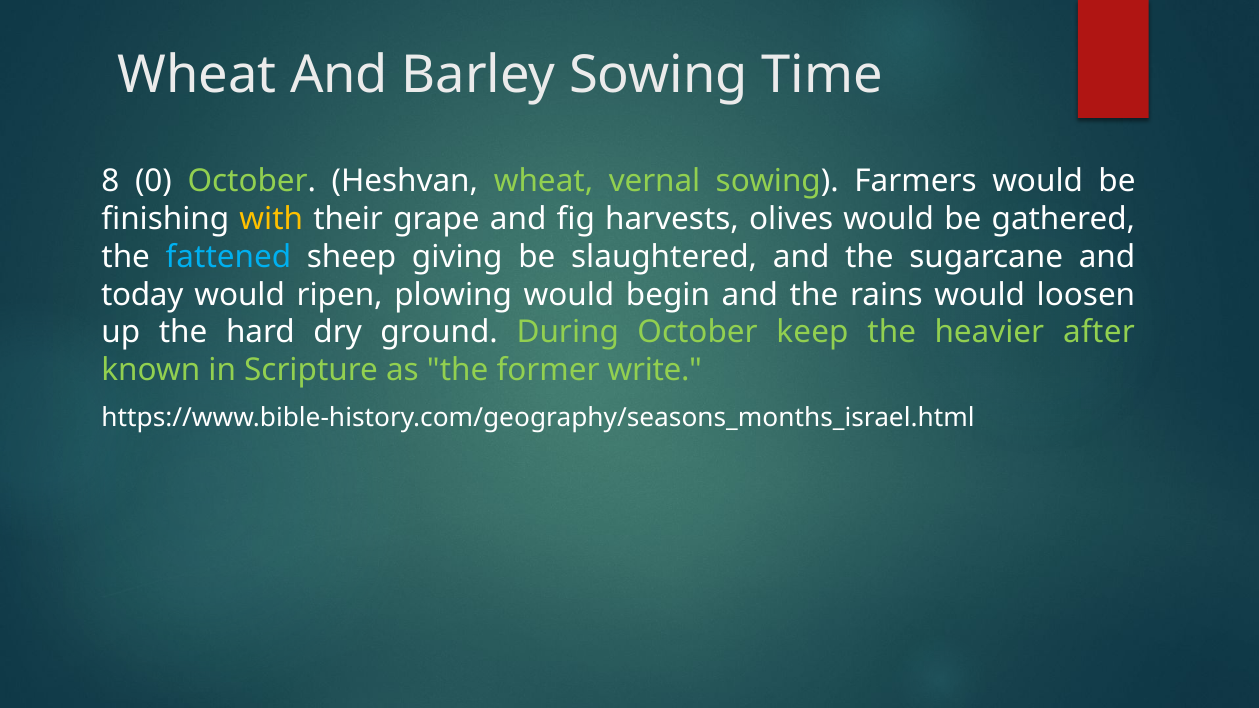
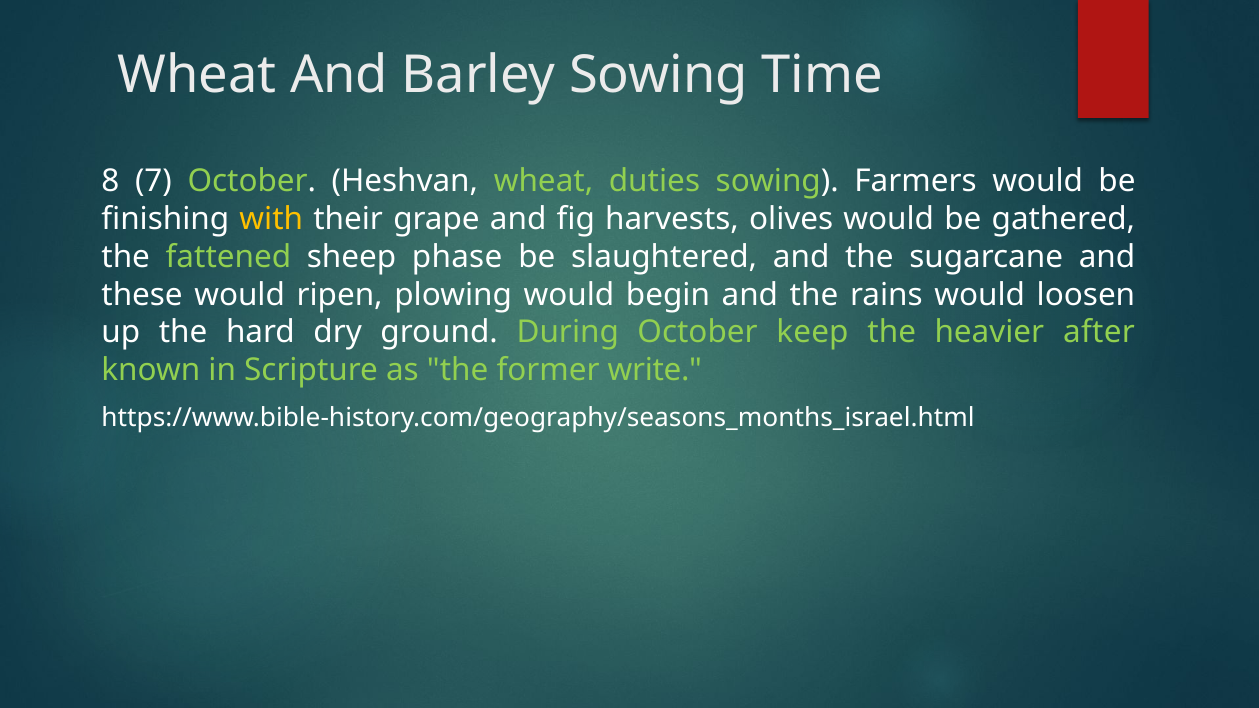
0: 0 -> 7 (153, 181)
vernal: vernal -> duties (654, 181)
fattened colour: light blue -> light green (228, 257)
giving: giving -> phase (457, 257)
today: today -> these (142, 295)
